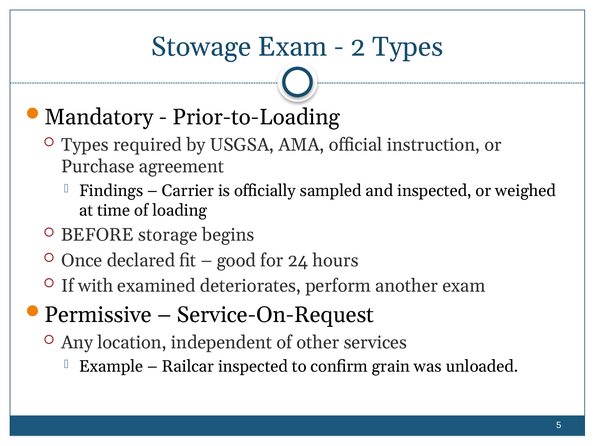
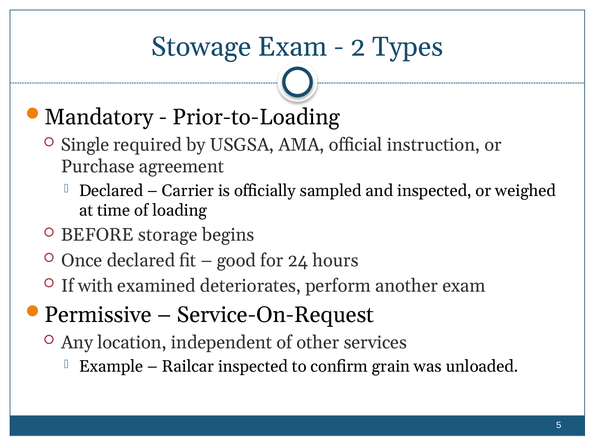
Types: Types -> Single (85, 145)
Findings: Findings -> Declared (111, 191)
